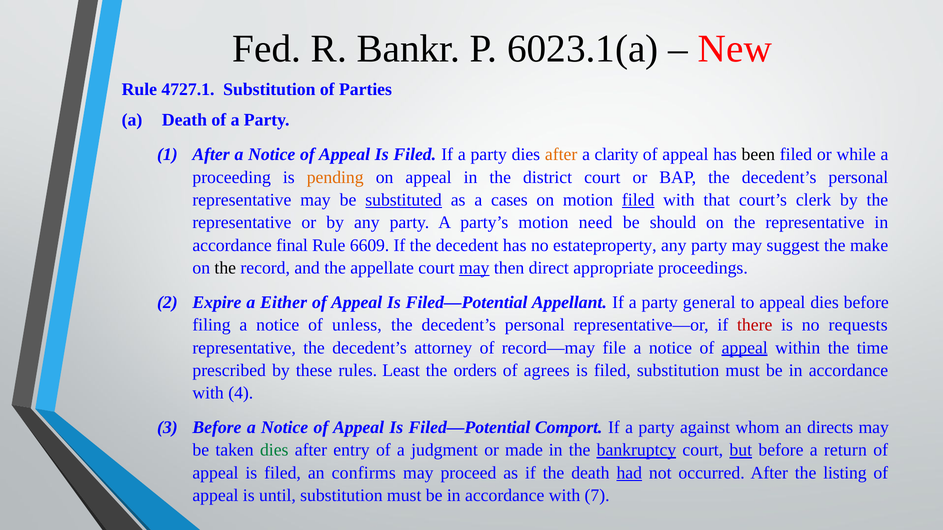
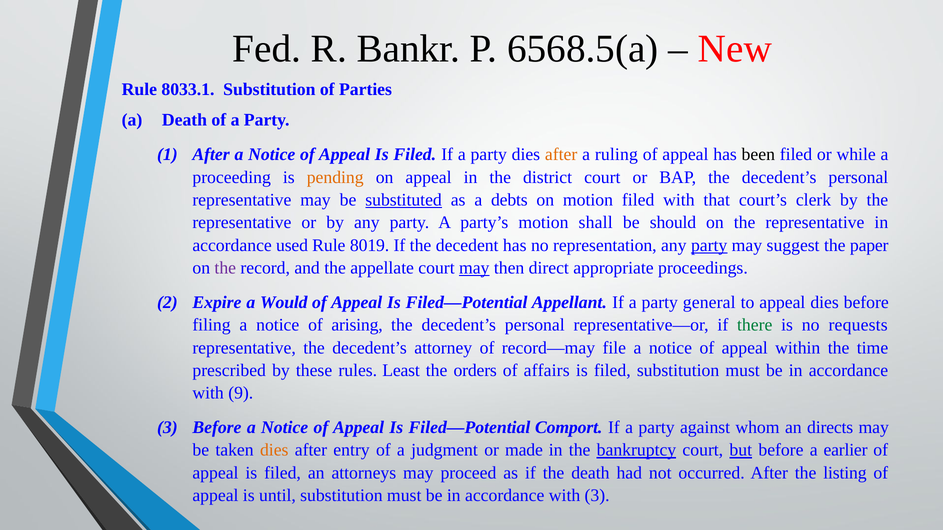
6023.1(a: 6023.1(a -> 6568.5(a (583, 49)
4727.1: 4727.1 -> 8033.1 (188, 90)
clarity: clarity -> ruling (616, 155)
cases: cases -> debts (509, 200)
filed underline: present -> none (638, 200)
need: need -> shall (596, 223)
final: final -> used (292, 245)
6609: 6609 -> 8019 (370, 245)
estateproperty: estateproperty -> representation (605, 245)
party underline: none -> present (709, 245)
make: make -> paper (869, 245)
the colour: black -> purple (225, 268)
Either: Either -> Would (284, 303)
unless: unless -> arising (357, 325)
there colour: red -> green (755, 325)
appeal underline: present -> none (745, 348)
agrees: agrees -> affairs (547, 371)
4: 4 -> 9 (241, 393)
dies colour: green -> orange (274, 451)
return: return -> earlier (846, 451)
confirms: confirms -> attorneys (364, 473)
had underline: present -> none (629, 473)
with 7: 7 -> 3 (597, 496)
